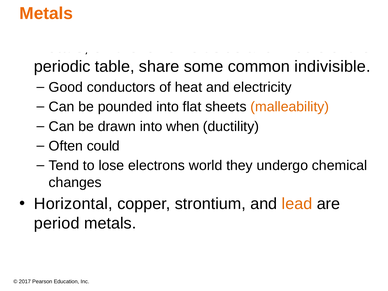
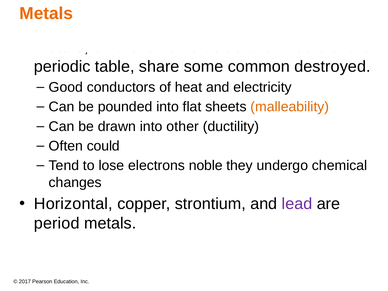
indivisible: indivisible -> destroyed (332, 66)
when: when -> other (183, 126)
world: world -> noble (206, 166)
lead colour: orange -> purple (297, 204)
